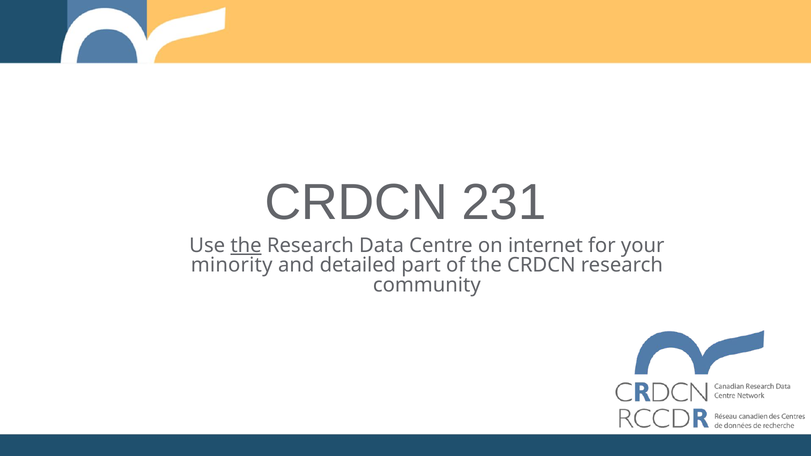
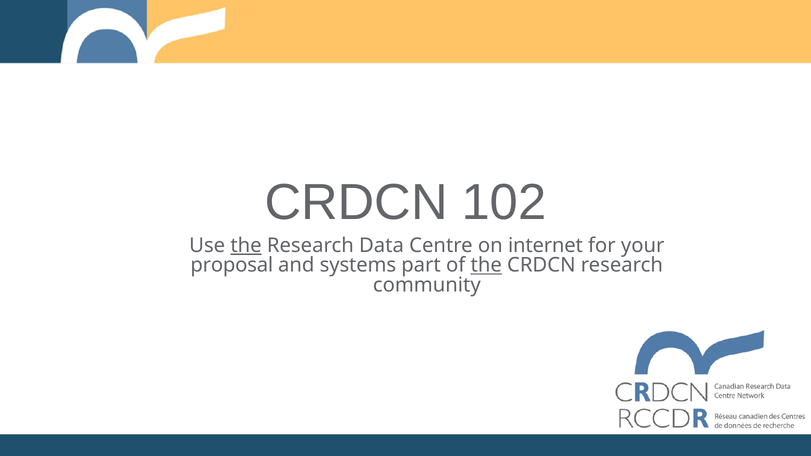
231: 231 -> 102 (504, 203)
minority: minority -> proposal (232, 265)
detailed: detailed -> systems (358, 265)
the underline: none -> present (486, 265)
